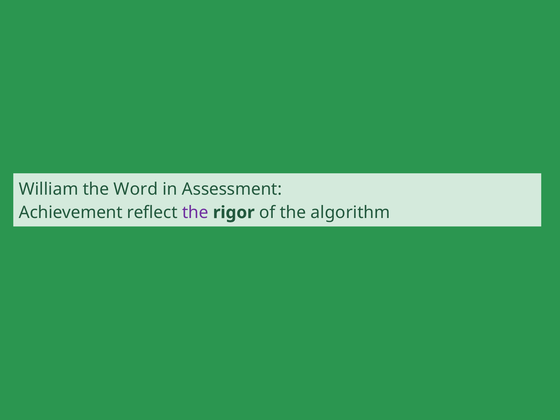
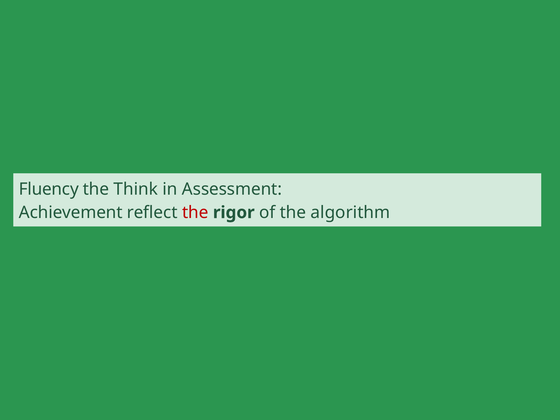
William: William -> Fluency (49, 189)
Word: Word -> Think (136, 189)
the colour: purple -> red (195, 213)
